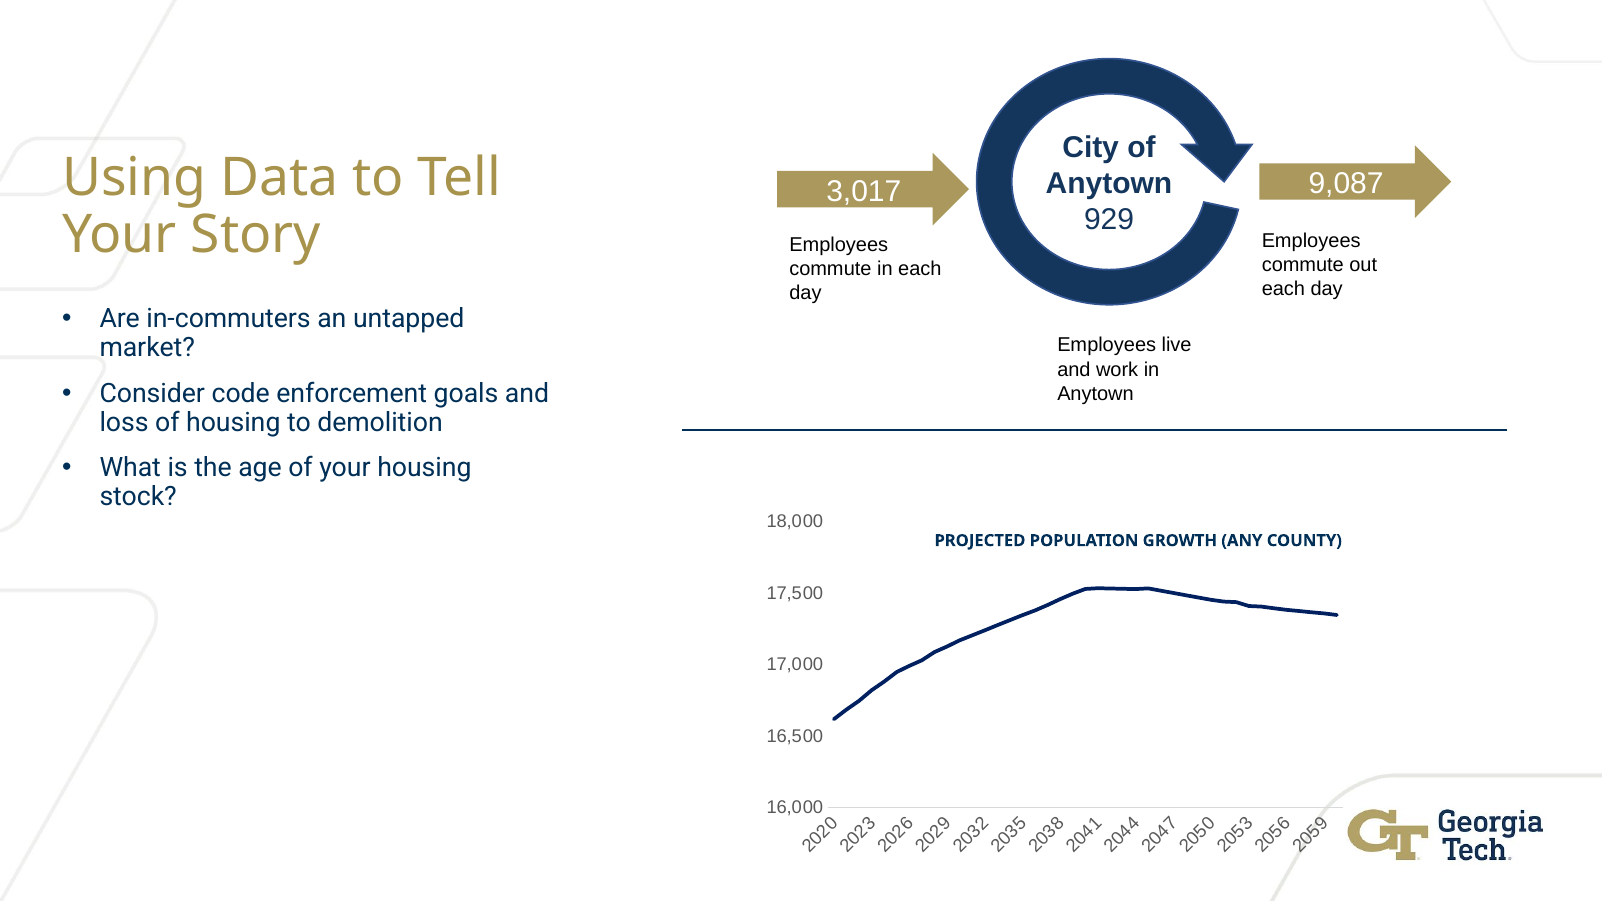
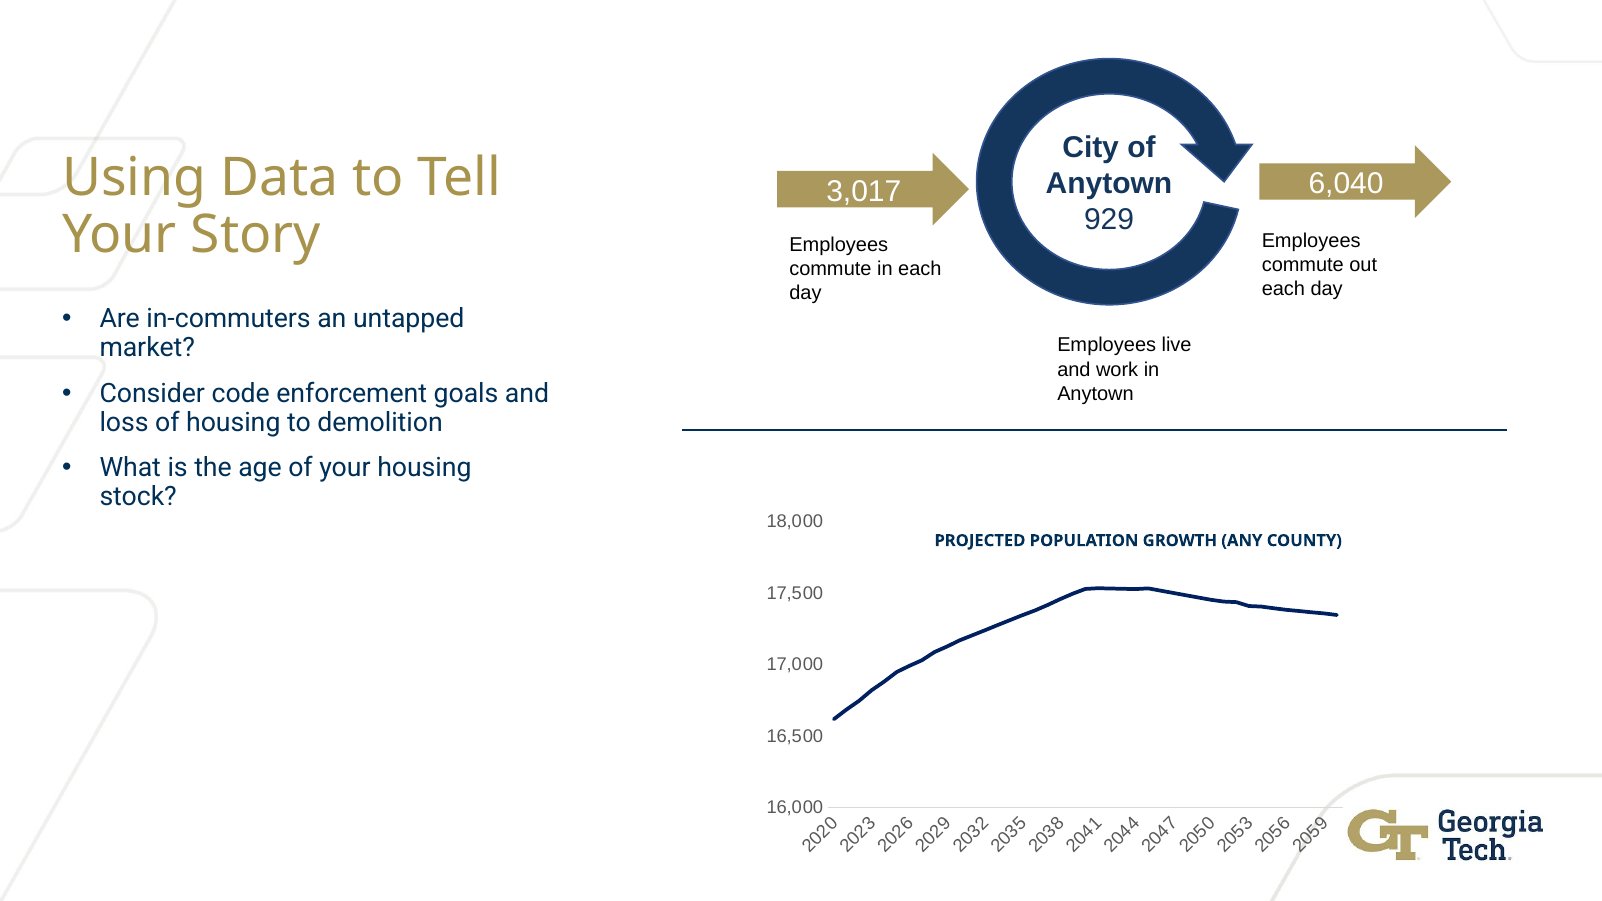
9,087: 9,087 -> 6,040 (1346, 184)
